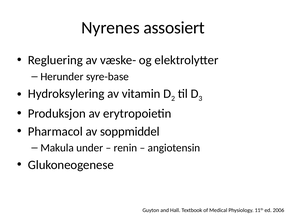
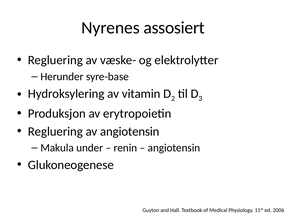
Pharmacol: Pharmacol -> Regluering (55, 131)
av soppmiddel: soppmiddel -> angiotensin (130, 131)
